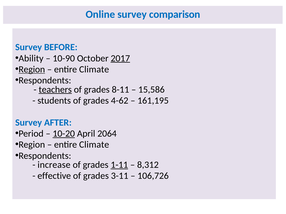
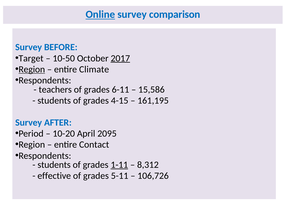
Online underline: none -> present (100, 14)
Ability: Ability -> Target (31, 58)
10-90: 10-90 -> 10-50 (64, 58)
teachers underline: present -> none (55, 90)
8-11: 8-11 -> 6-11 (120, 90)
4-62: 4-62 -> 4-15 (120, 101)
10-20 underline: present -> none (64, 134)
2064: 2064 -> 2095 (107, 134)
Climate: Climate -> Contact (94, 145)
increase: increase -> students (54, 165)
3-11: 3-11 -> 5-11 (120, 176)
